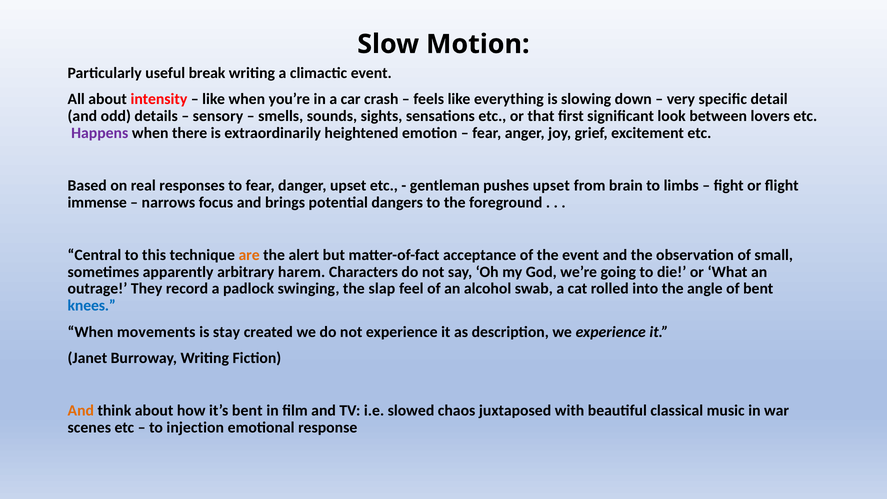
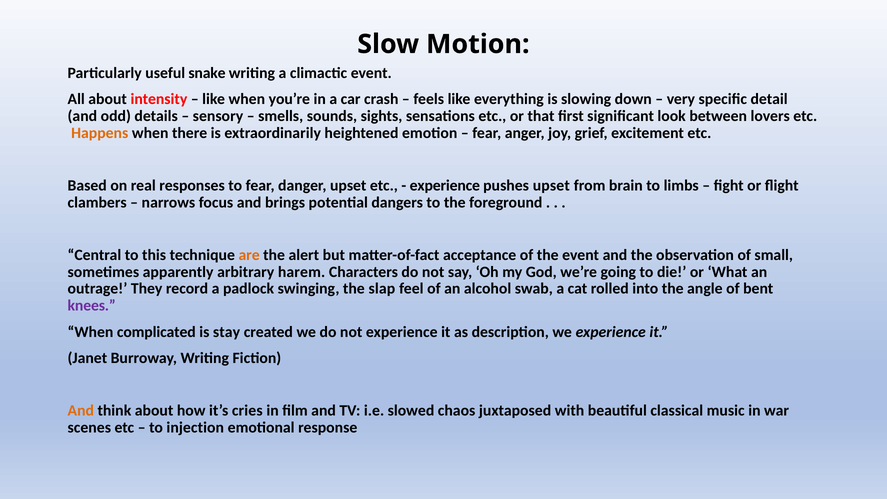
break: break -> snake (207, 73)
Happens colour: purple -> orange (100, 133)
gentleman: gentleman -> experience (445, 185)
immense: immense -> clambers (97, 202)
knees colour: blue -> purple (92, 306)
movements: movements -> complicated (156, 332)
it’s bent: bent -> cries (247, 411)
